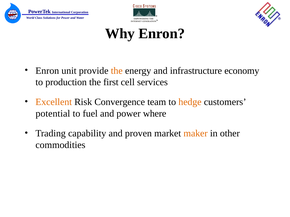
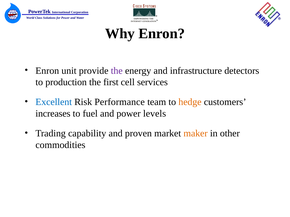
the colour: orange -> purple (117, 71)
economy: economy -> detectors (242, 71)
Excellent colour: orange -> blue (54, 102)
Convergence: Convergence -> Performance (120, 102)
potential: potential -> increases (53, 114)
where: where -> levels (155, 114)
